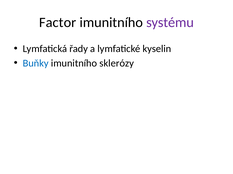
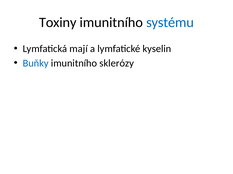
Factor: Factor -> Toxiny (58, 23)
systému colour: purple -> blue (170, 23)
řady: řady -> mají (79, 49)
